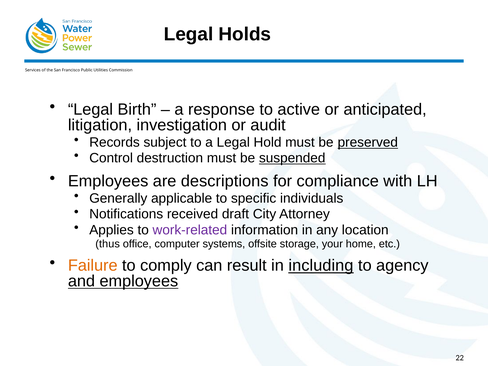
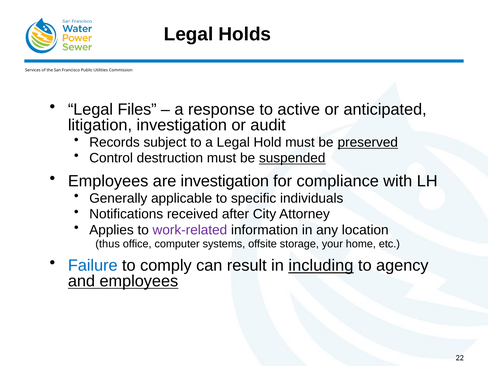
Birth: Birth -> Files (137, 110)
are descriptions: descriptions -> investigation (225, 181)
draft: draft -> after (235, 214)
Failure colour: orange -> blue (93, 266)
